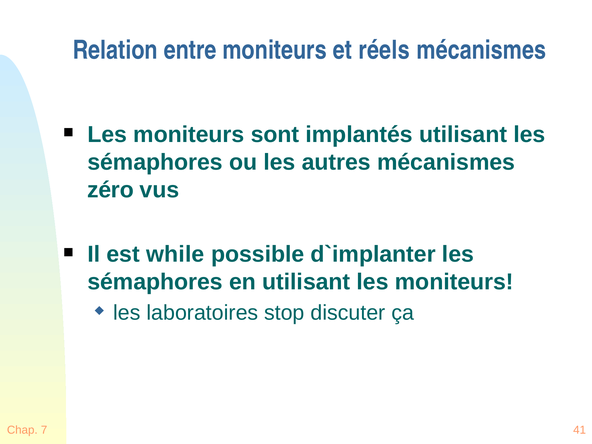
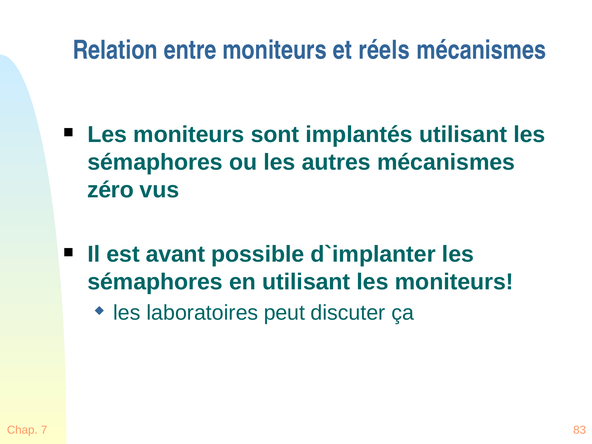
while: while -> avant (175, 254)
stop: stop -> peut (284, 313)
41: 41 -> 83 (580, 430)
